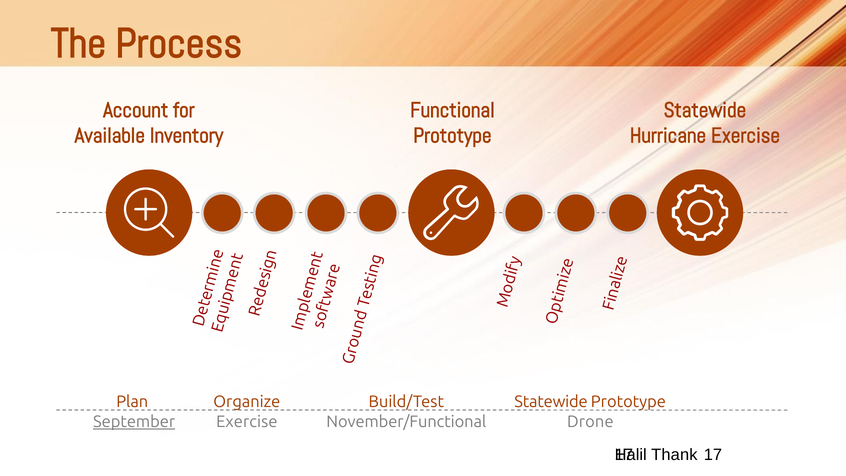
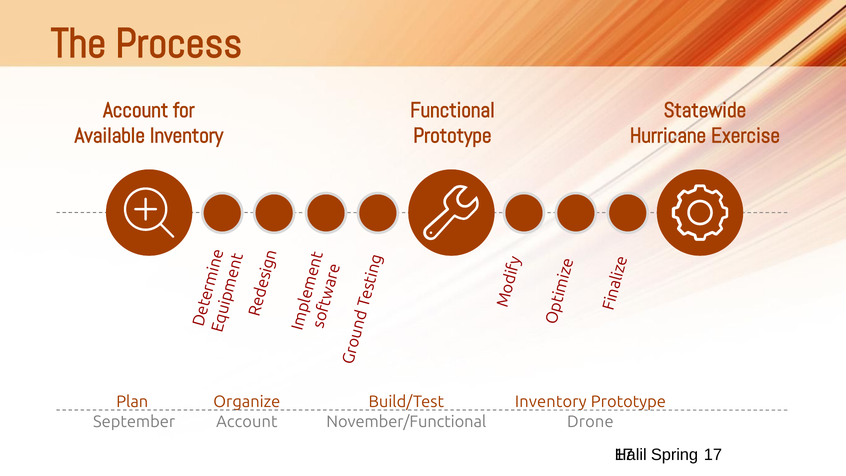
Statewide: Statewide -> Inventory (551, 402)
September underline: present -> none (134, 422)
Exercise: Exercise -> Account (247, 422)
Thank: Thank -> Spring (675, 455)
